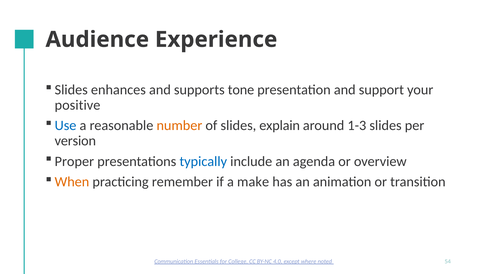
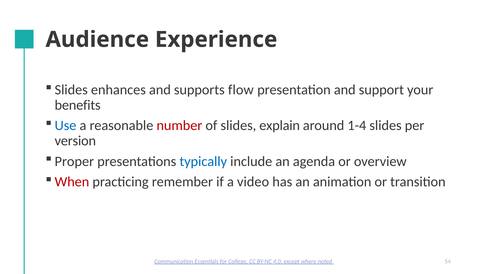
tone: tone -> flow (241, 90)
positive: positive -> benefits (78, 105)
number colour: orange -> red (179, 126)
1-3: 1-3 -> 1-4 (357, 126)
When colour: orange -> red (72, 182)
make: make -> video (253, 182)
